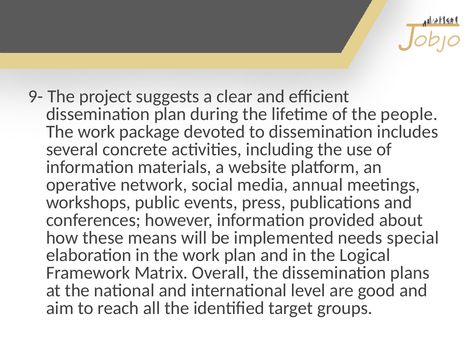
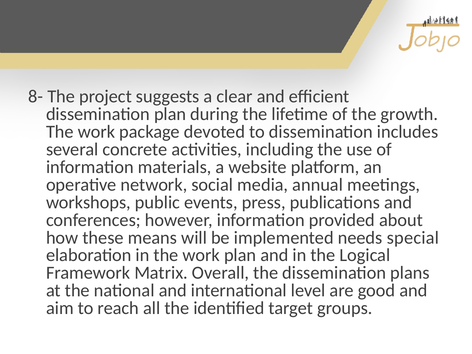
9-: 9- -> 8- (36, 97)
people: people -> growth (409, 114)
